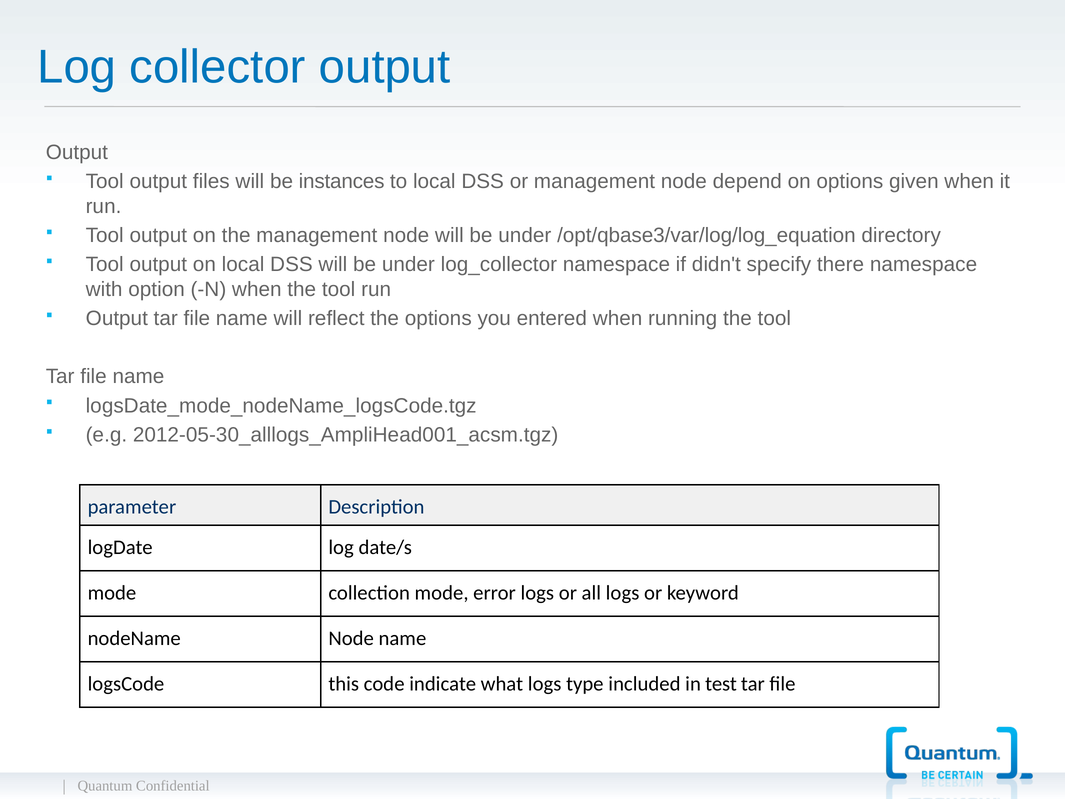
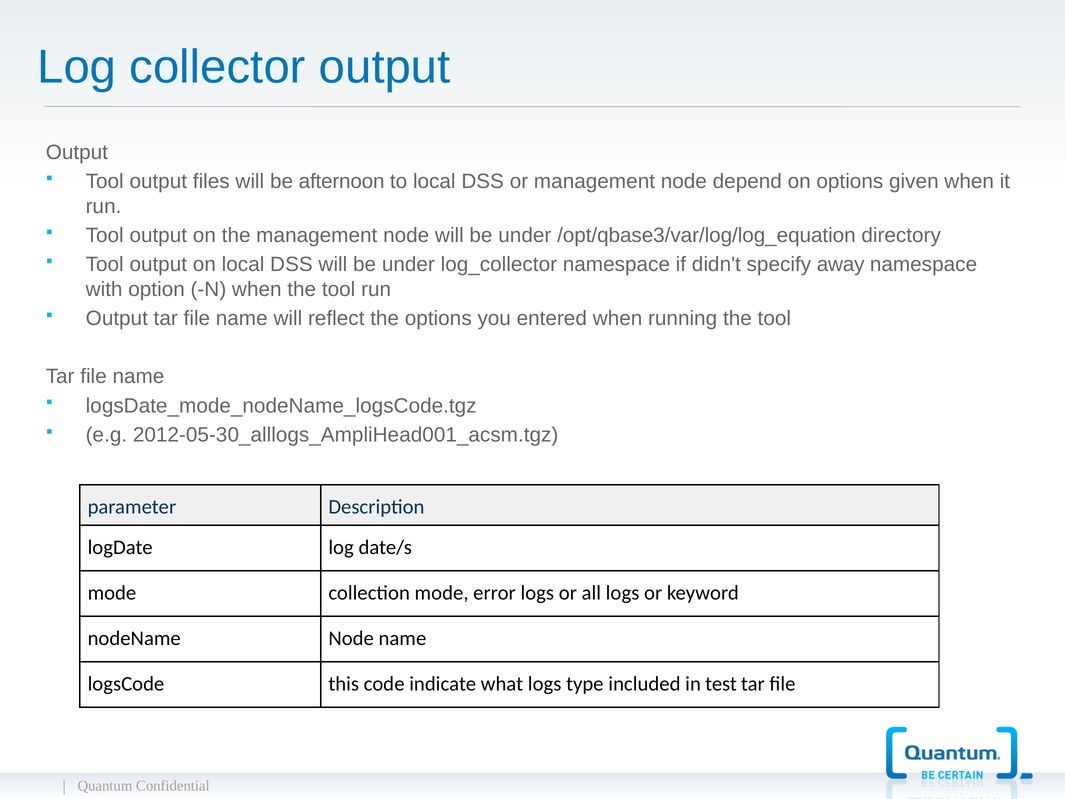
instances: instances -> afternoon (342, 181)
there: there -> away (841, 264)
